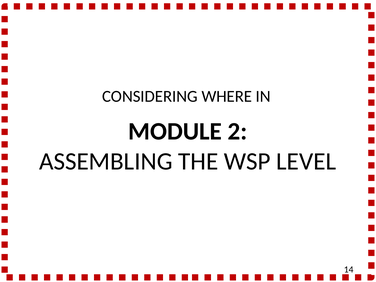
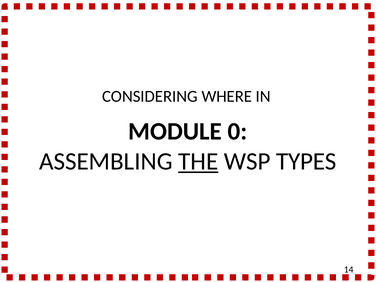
2: 2 -> 0 (237, 131)
THE underline: none -> present (198, 161)
LEVEL: LEVEL -> TYPES (306, 161)
